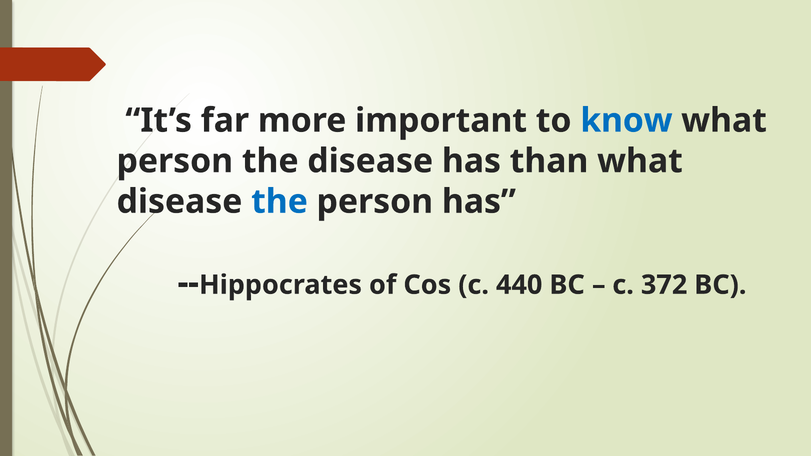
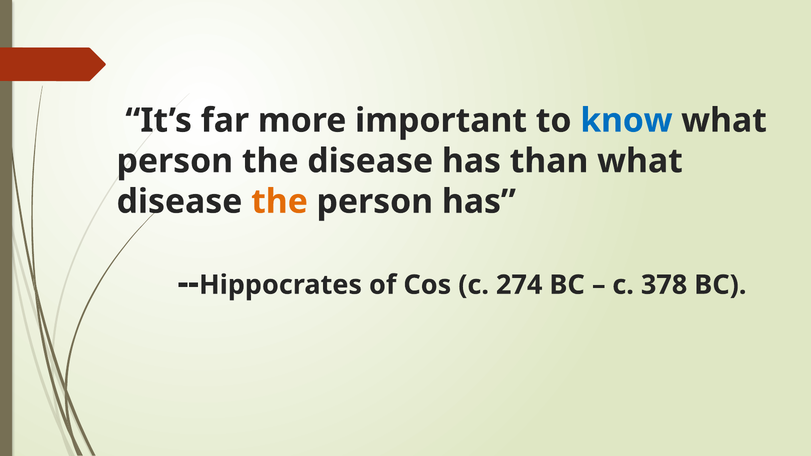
the colour: blue -> orange (279, 202)
440: 440 -> 274 (519, 285)
372: 372 -> 378 (664, 285)
